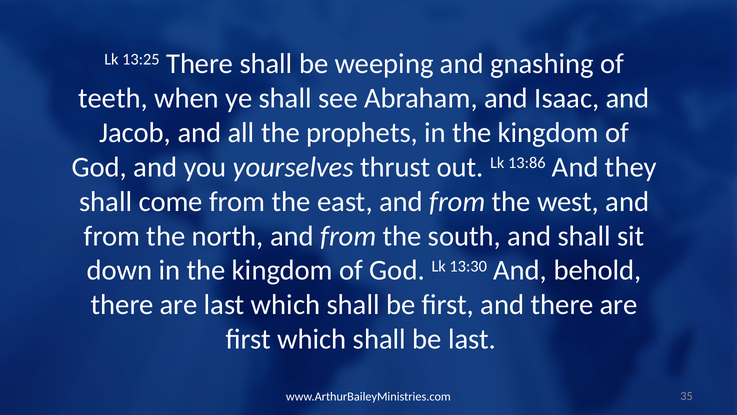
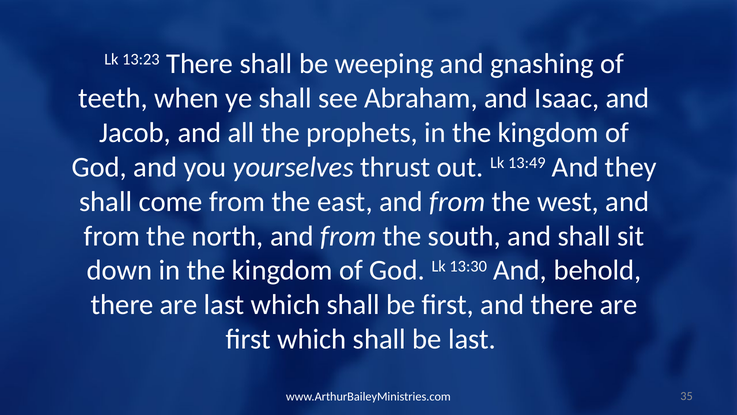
13:25: 13:25 -> 13:23 (141, 59)
13:86: 13:86 -> 13:49 (527, 163)
